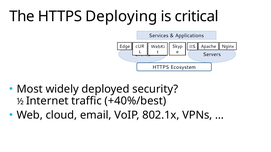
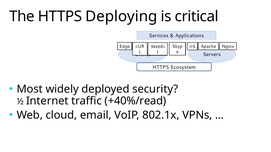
+40%/best: +40%/best -> +40%/read (135, 101)
